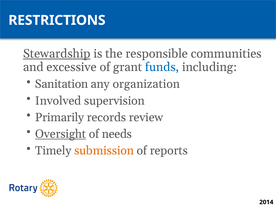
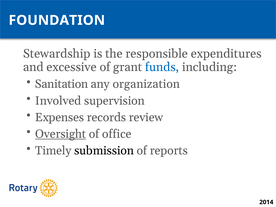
RESTRICTIONS: RESTRICTIONS -> FOUNDATION (57, 20)
Stewardship underline: present -> none (57, 54)
communities: communities -> expenditures (226, 54)
Primarily: Primarily -> Expenses (60, 117)
needs: needs -> office (117, 134)
submission colour: orange -> black (104, 151)
